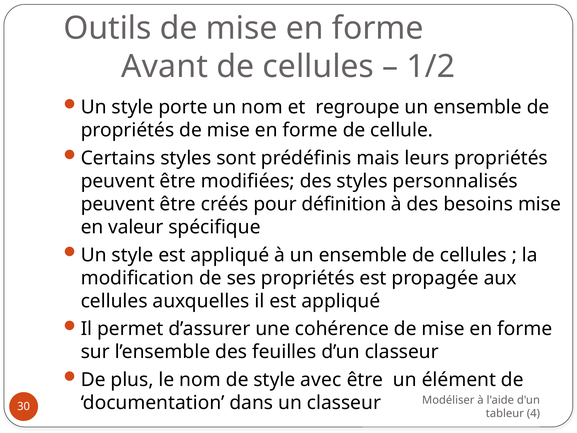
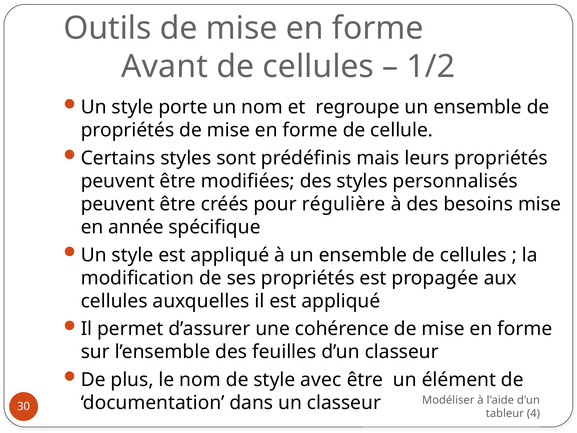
définition: définition -> régulière (344, 204)
valeur: valeur -> année (136, 227)
